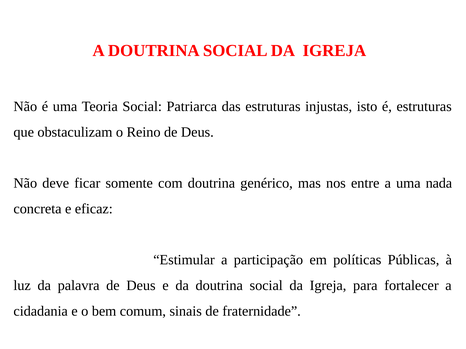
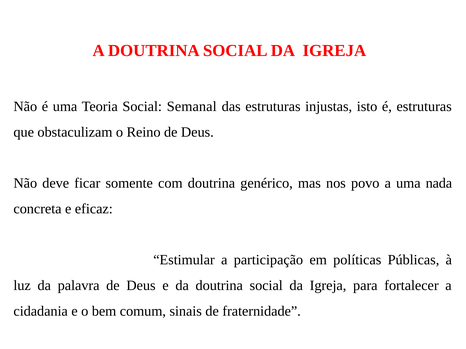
Patriarca: Patriarca -> Semanal (192, 107)
entre: entre -> povo (365, 183)
